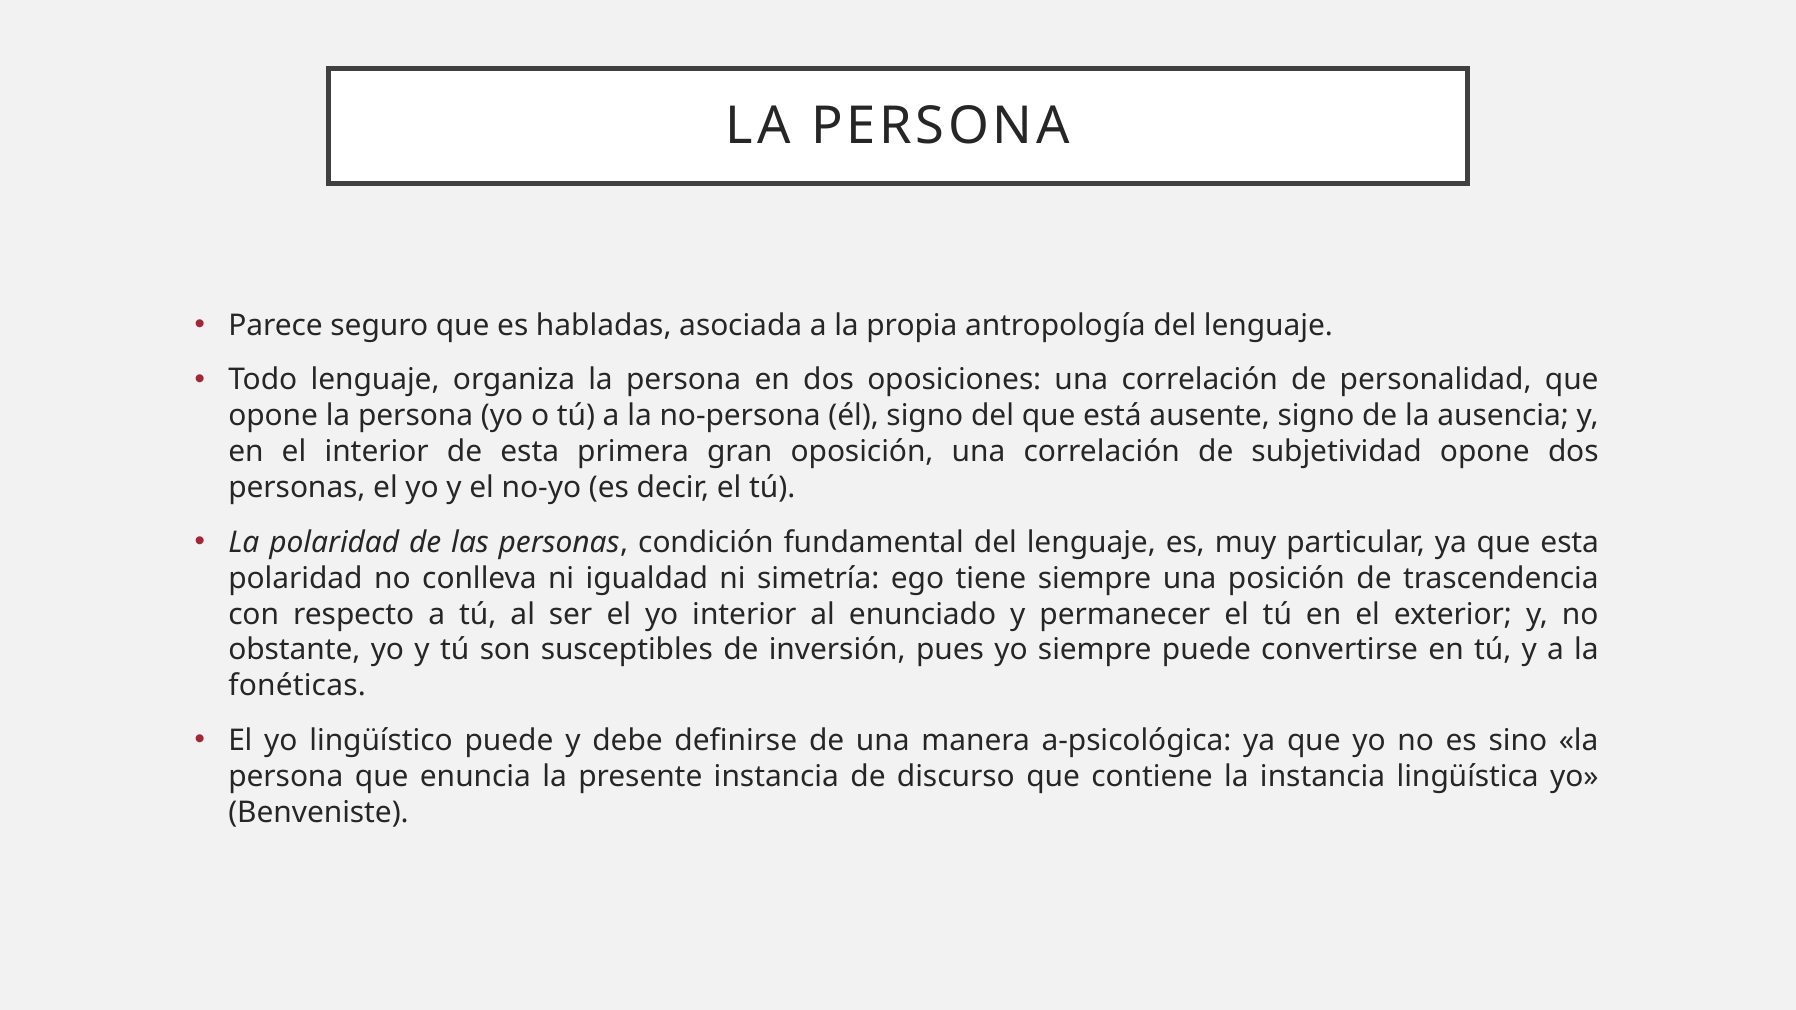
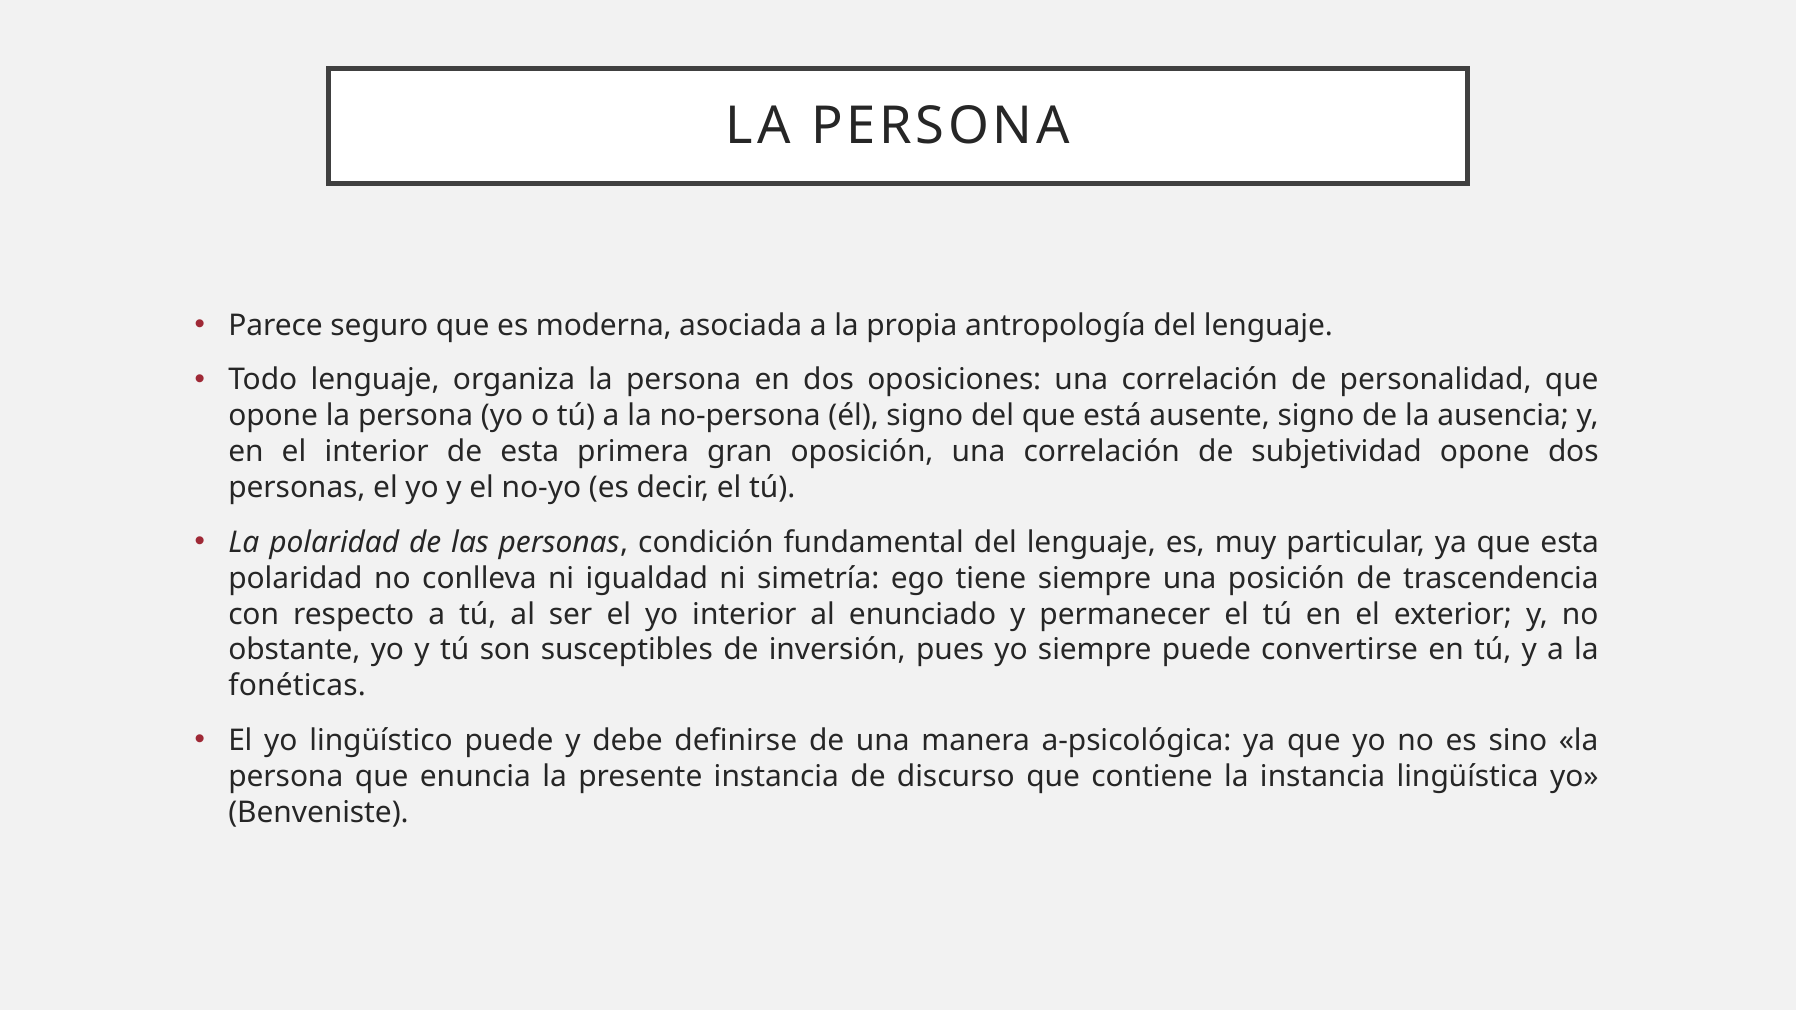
habladas: habladas -> moderna (604, 326)
